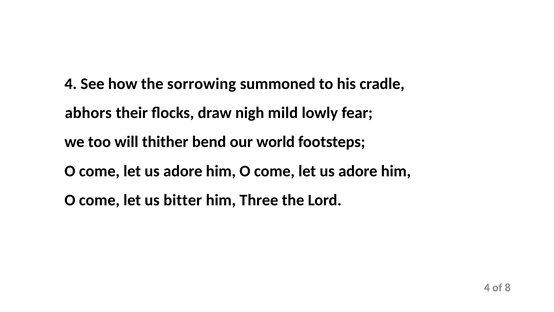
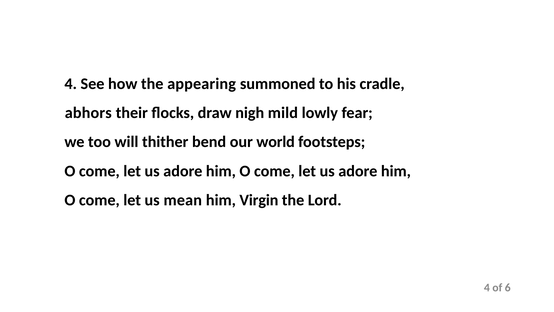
sorrowing: sorrowing -> appearing (202, 84)
bitter: bitter -> mean (183, 200)
Three: Three -> Virgin (259, 200)
8: 8 -> 6 (508, 287)
